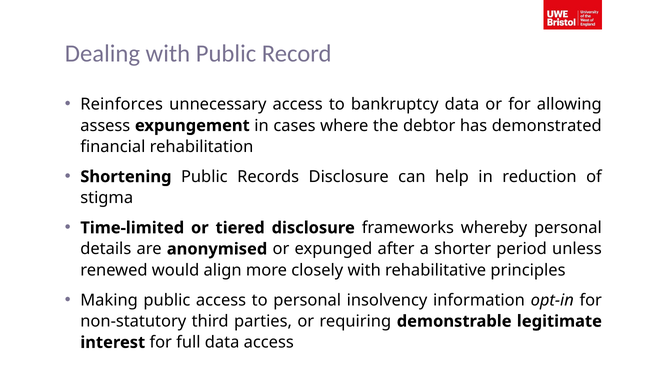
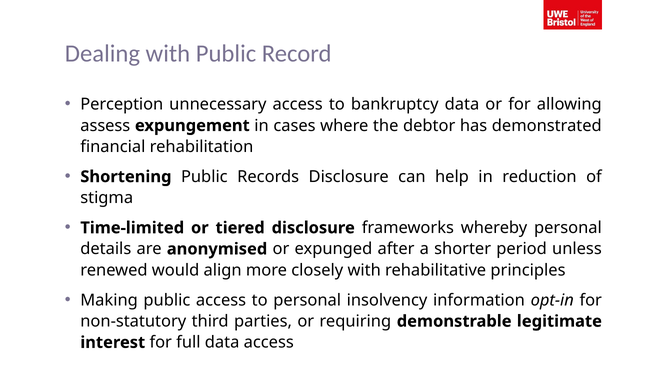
Reinforces: Reinforces -> Perception (122, 104)
